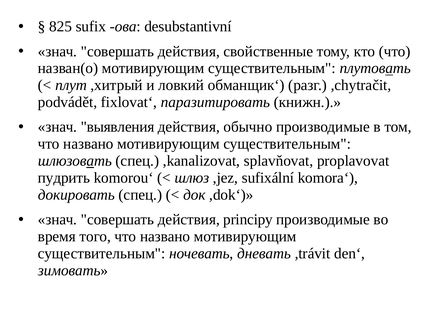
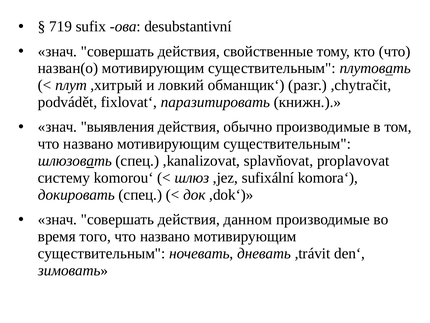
825: 825 -> 719 (61, 27)
пудрить: пудрить -> систему (64, 178)
principy: principy -> данном (248, 219)
